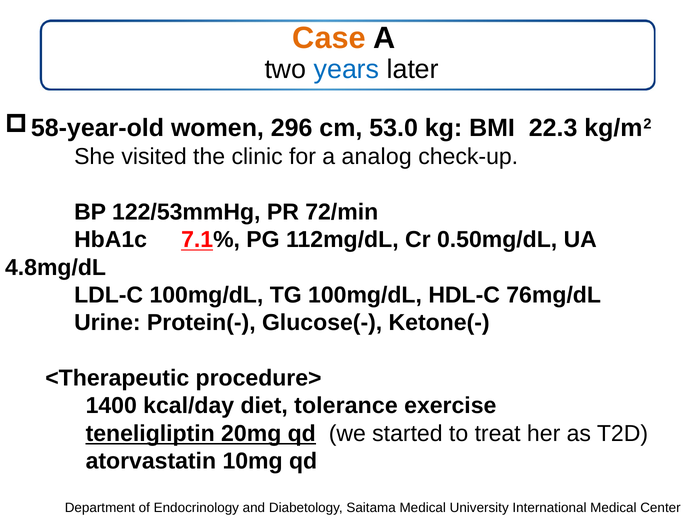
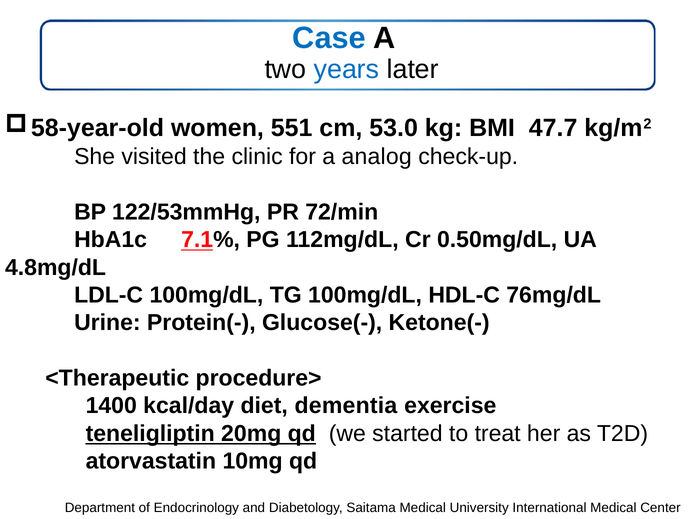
Case colour: orange -> blue (329, 38)
296: 296 -> 551 (292, 128)
22.3: 22.3 -> 47.7 (553, 128)
tolerance: tolerance -> dementia (346, 405)
